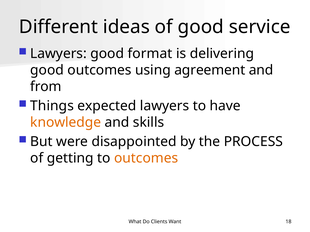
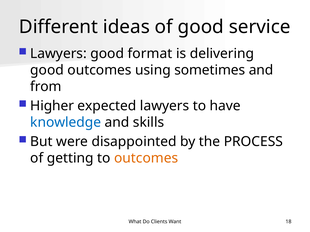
agreement: agreement -> sometimes (210, 70)
Things: Things -> Higher (52, 106)
knowledge colour: orange -> blue (66, 123)
